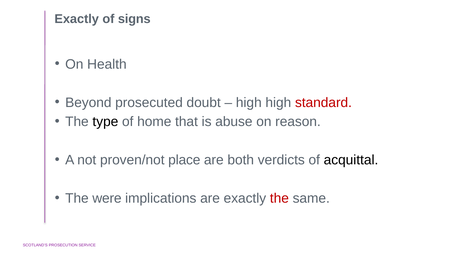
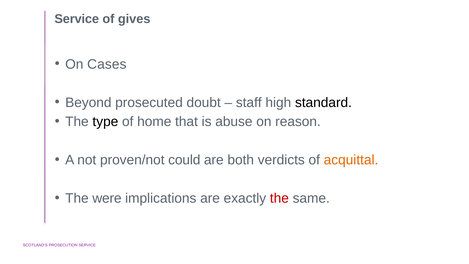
Exactly: Exactly -> Service (77, 19)
signs: signs -> gives (134, 19)
Health: Health -> Cases (107, 64)
high: high -> staff (249, 102)
standard colour: red -> black (323, 102)
place: place -> could (184, 160)
acquittal colour: black -> orange (351, 160)
